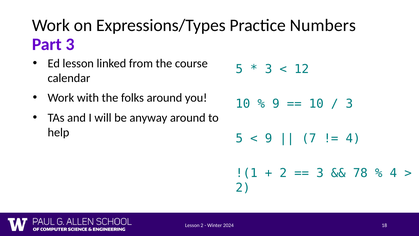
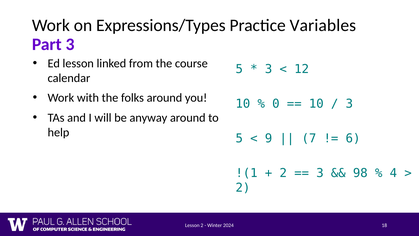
Numbers: Numbers -> Variables (323, 25)
9: 9 -> 0 (276, 104)
4: 4 -> 6 (353, 138)
78: 78 -> 98 (360, 173)
